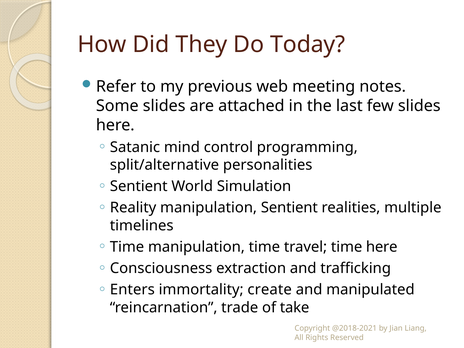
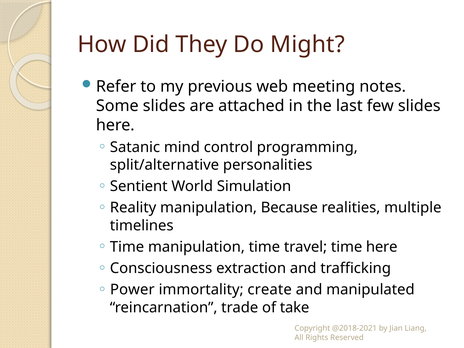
Today: Today -> Might (308, 45)
manipulation Sentient: Sentient -> Because (289, 208)
Enters: Enters -> Power (132, 290)
